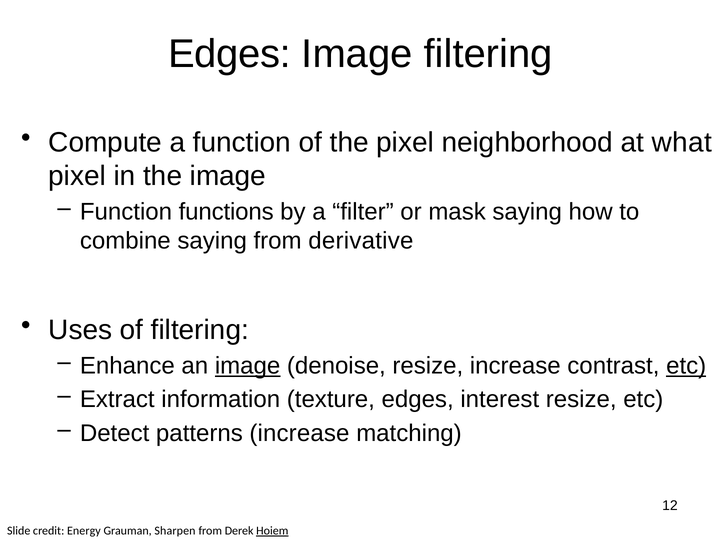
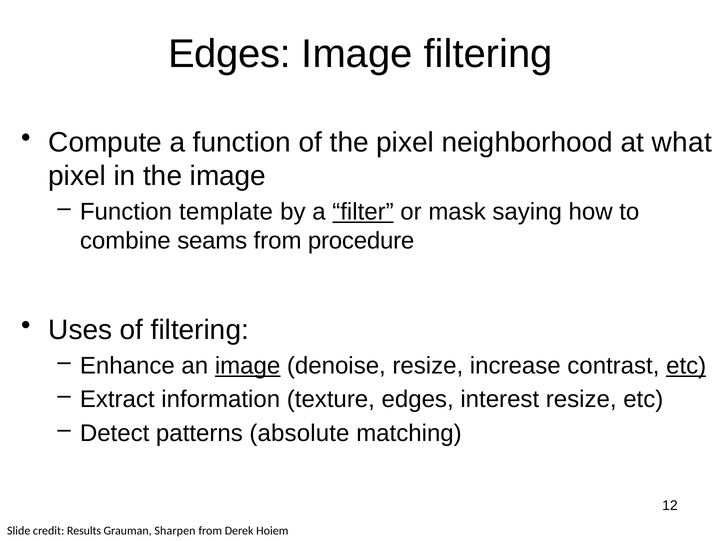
functions: functions -> template (226, 212)
filter underline: none -> present (363, 212)
combine saying: saying -> seams (212, 241)
derivative: derivative -> procedure (361, 241)
patterns increase: increase -> absolute (299, 433)
Energy: Energy -> Results (84, 531)
Hoiem underline: present -> none (272, 531)
